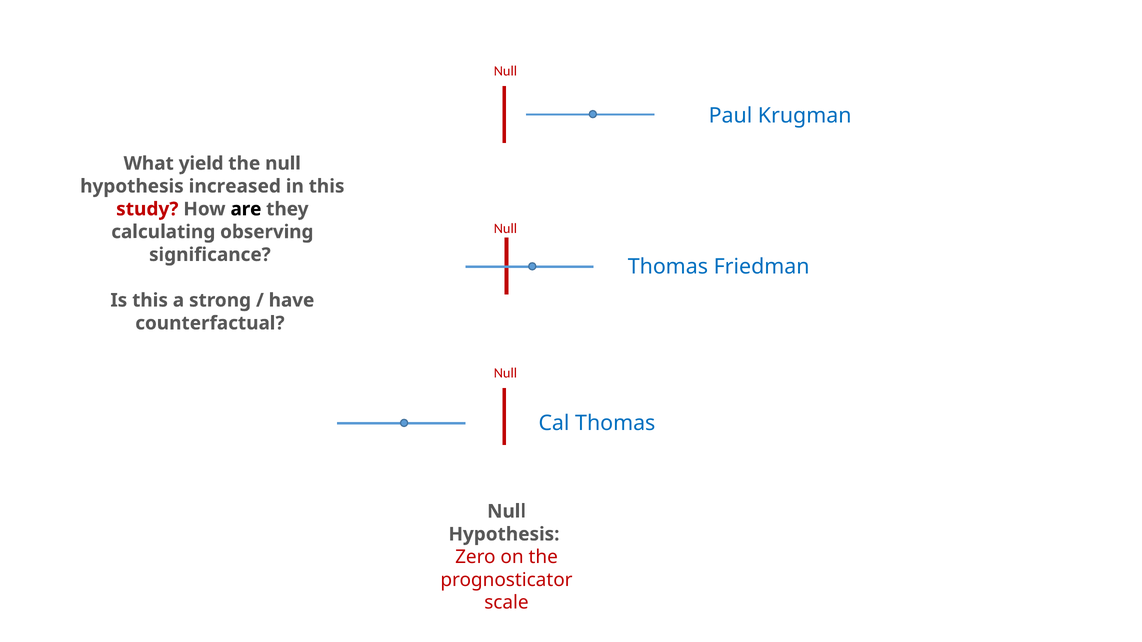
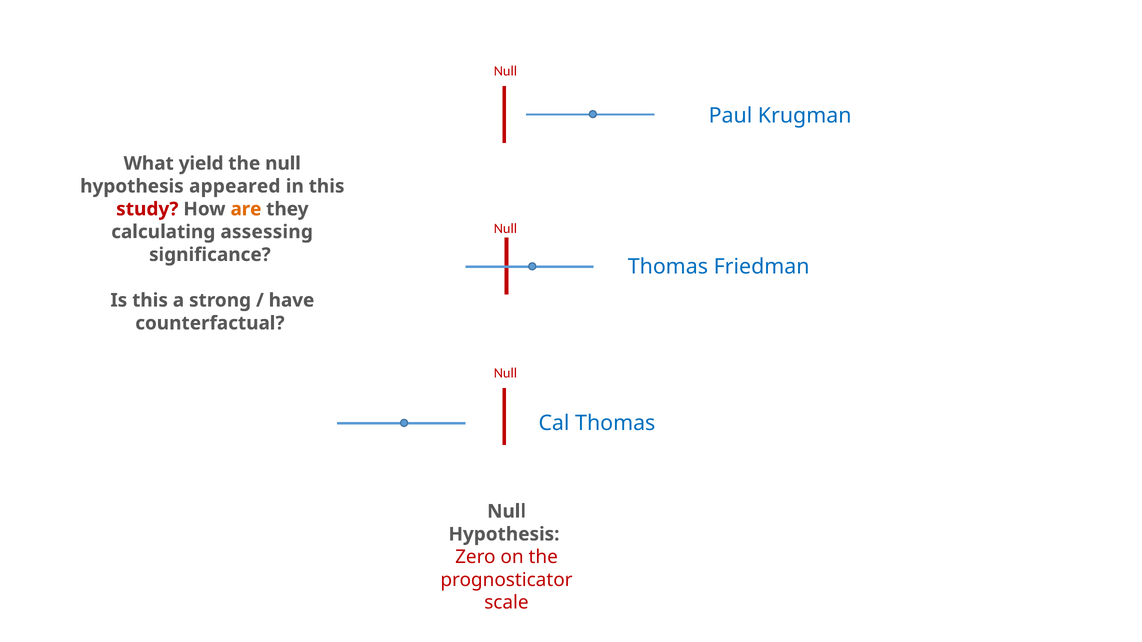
increased: increased -> appeared (235, 186)
are colour: black -> orange (246, 209)
observing: observing -> assessing (267, 232)
